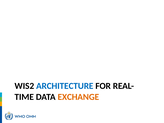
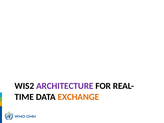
ARCHITECTURE colour: blue -> purple (65, 86)
